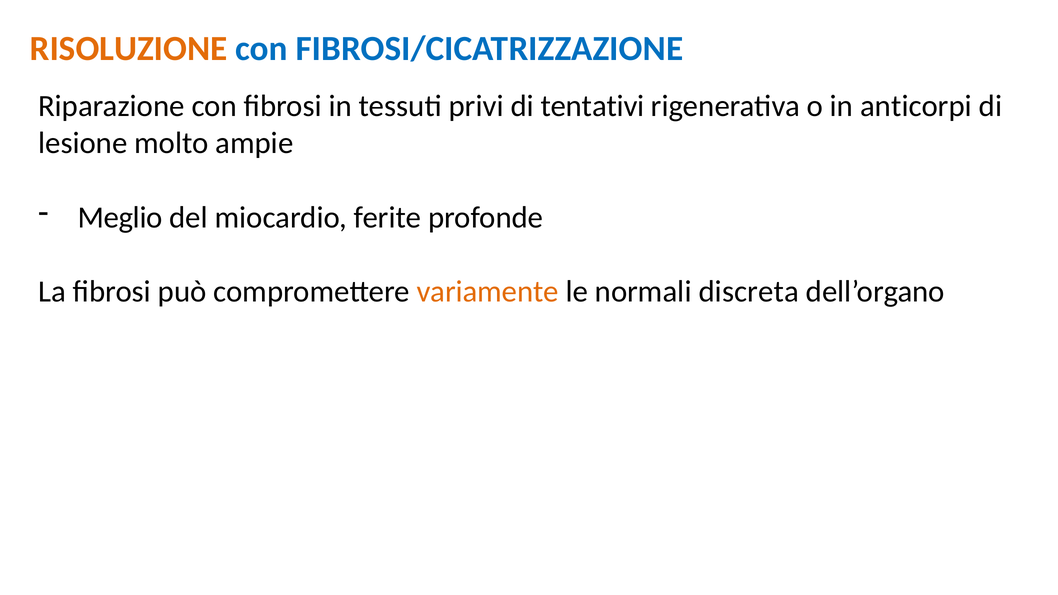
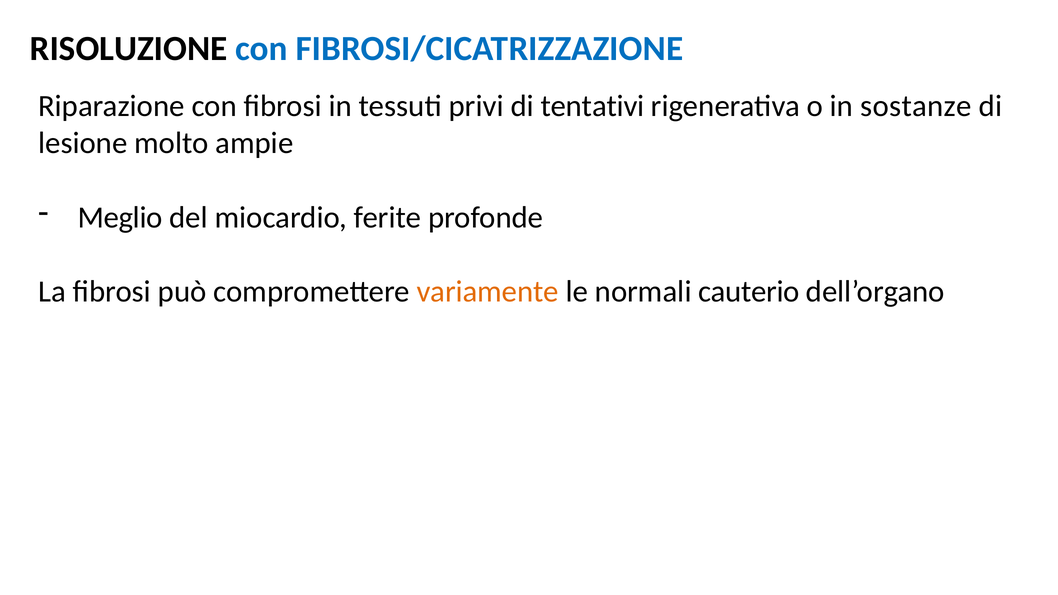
RISOLUZIONE colour: orange -> black (129, 48)
anticorpi: anticorpi -> sostanze (916, 106)
discreta: discreta -> cauterio (749, 292)
